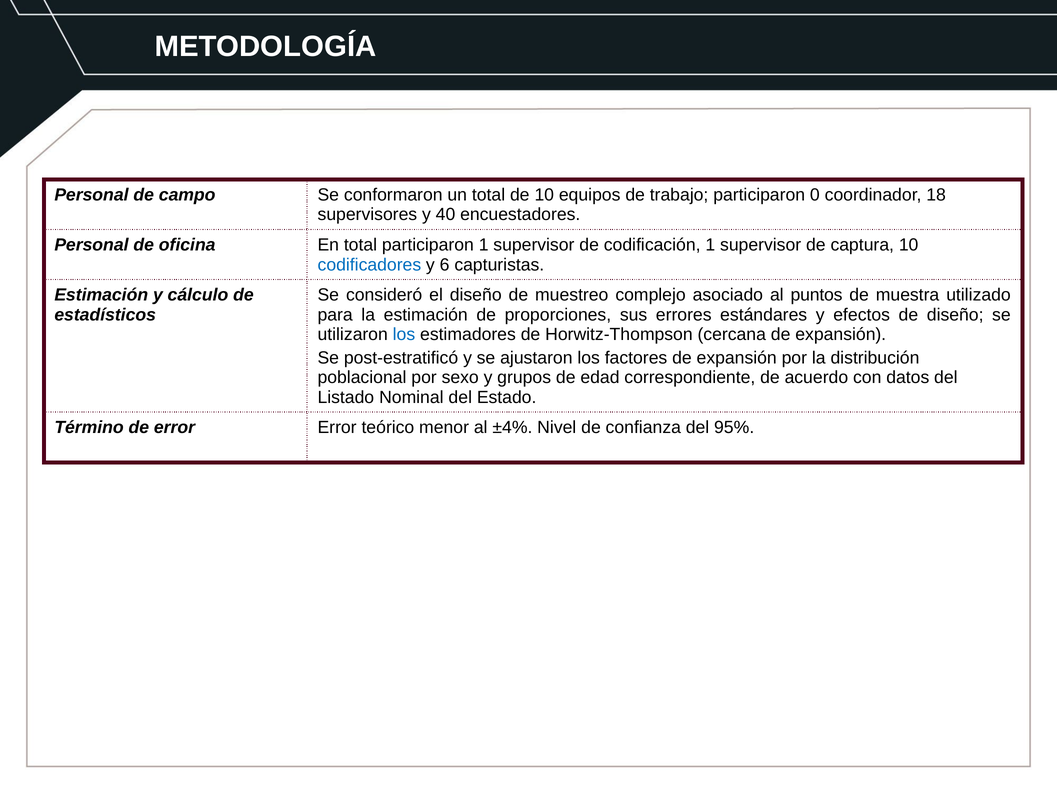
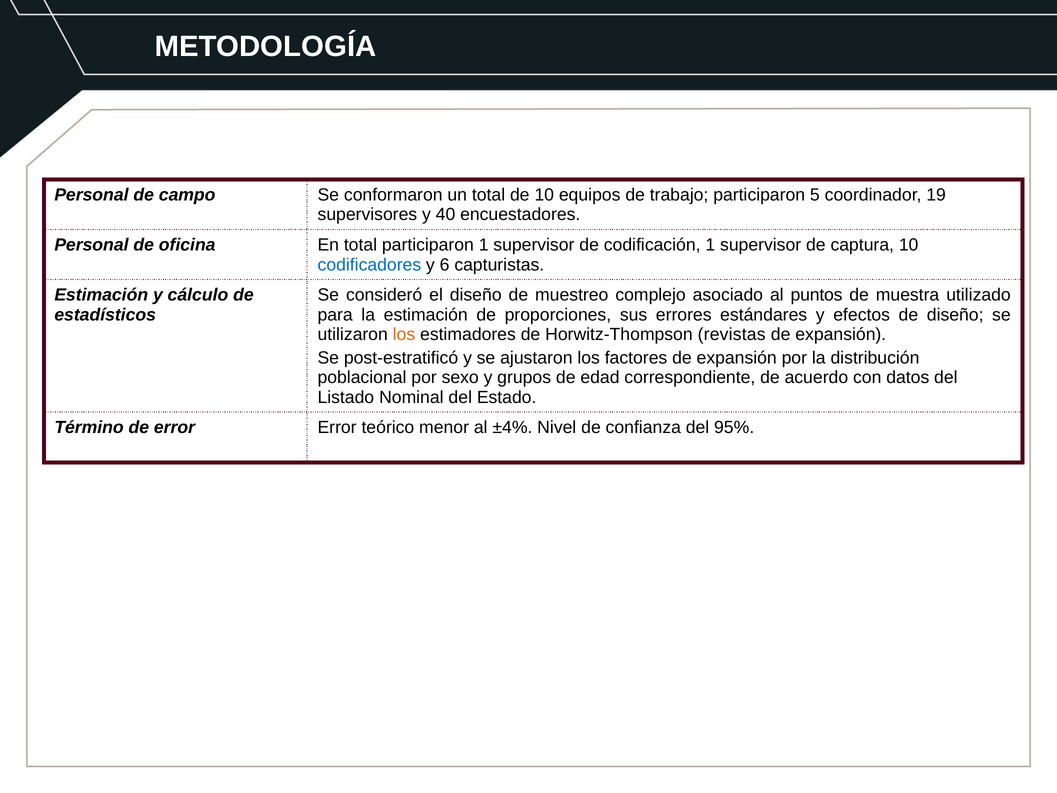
0: 0 -> 5 (815, 195)
18: 18 -> 19 (936, 195)
los colour: blue -> orange (404, 334)
cercana: cercana -> revistas (732, 334)
